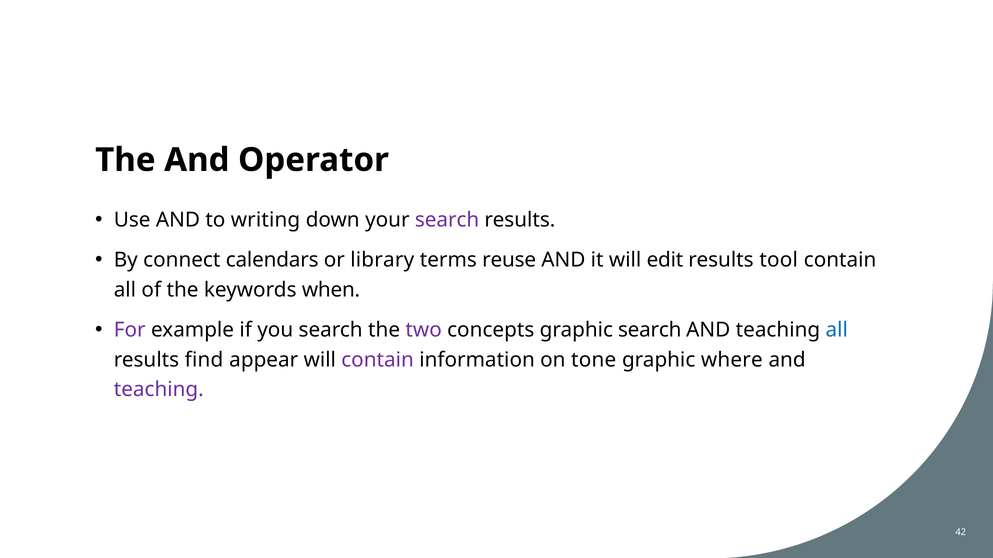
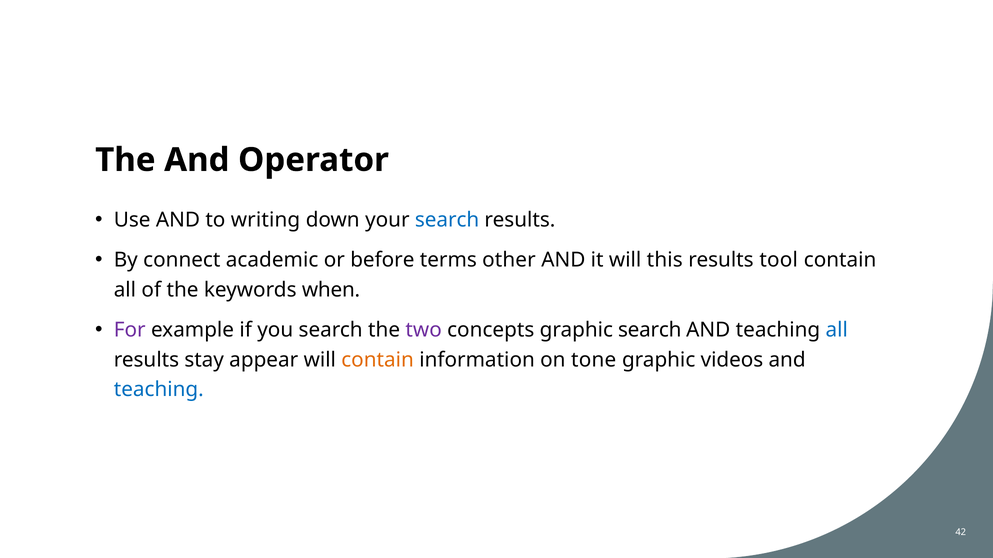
search colour: purple -> blue (447, 220)
calendars: calendars -> academic (272, 260)
library: library -> before (382, 260)
reuse: reuse -> other (509, 260)
edit: edit -> this (665, 260)
find: find -> stay (204, 360)
contain colour: purple -> orange (378, 360)
where: where -> videos (732, 360)
teaching colour: purple -> blue (159, 390)
